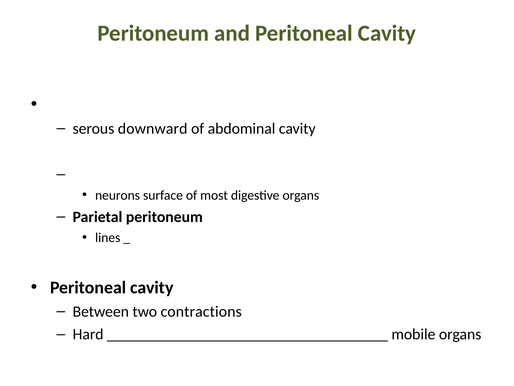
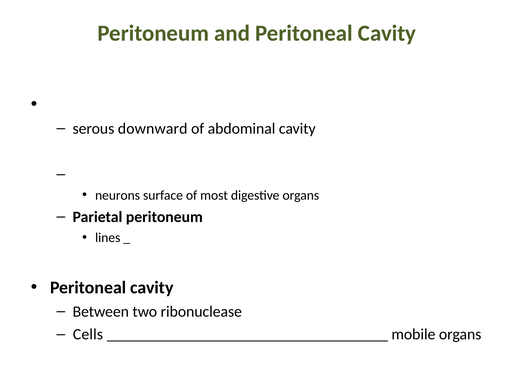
contractions: contractions -> ribonuclease (201, 311)
Hard: Hard -> Cells (88, 334)
